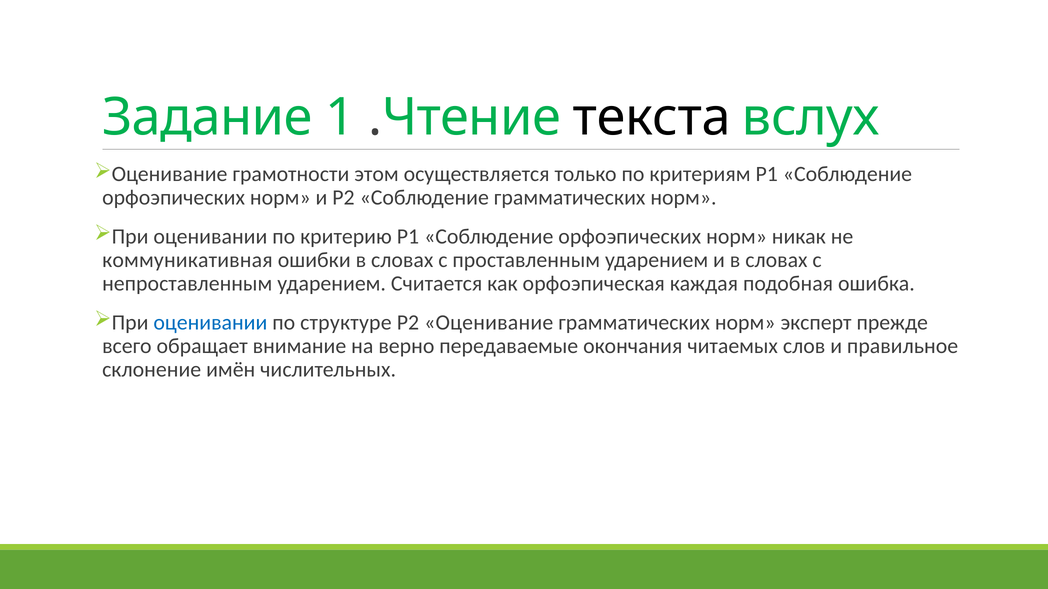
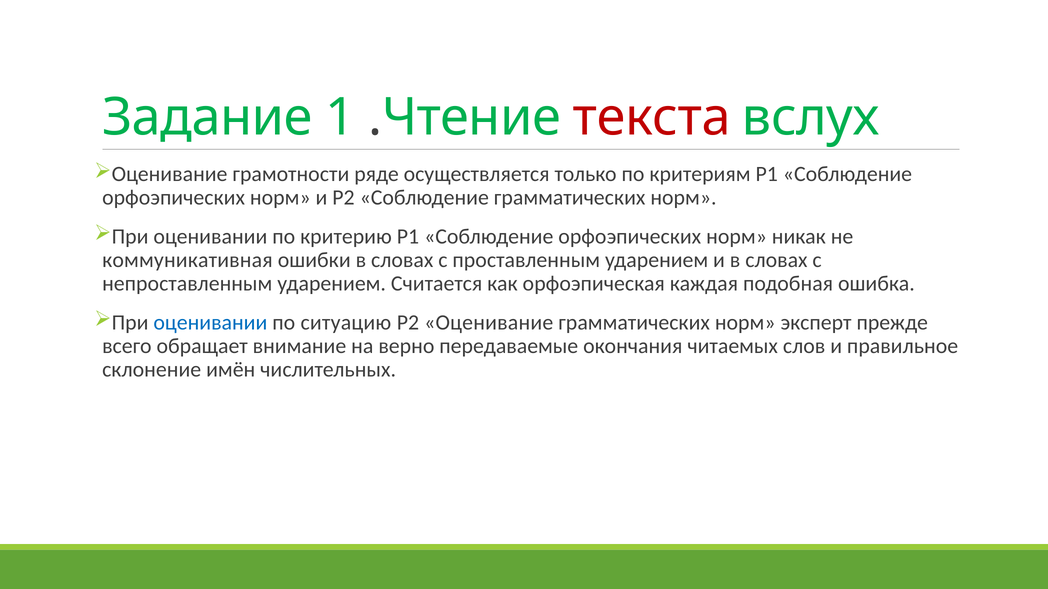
текста colour: black -> red (652, 117)
этом: этом -> ряде (377, 174)
структуре: структуре -> ситуацию (346, 323)
